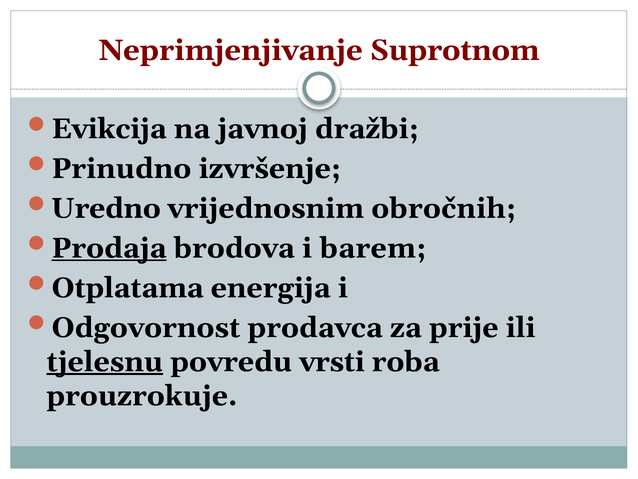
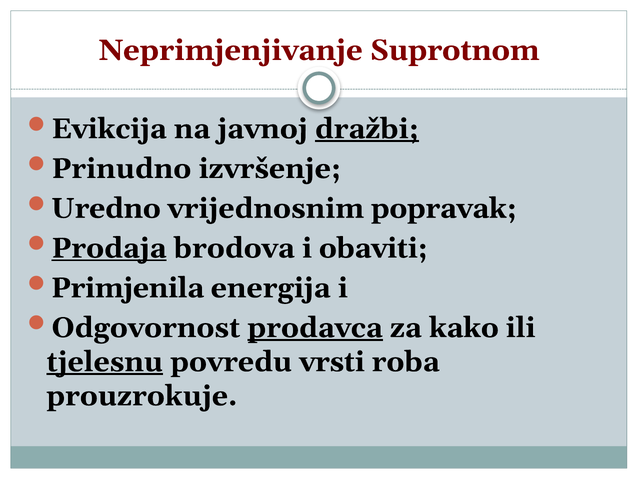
dražbi underline: none -> present (367, 129)
obročnih: obročnih -> popravak (444, 208)
barem: barem -> obaviti (373, 248)
Otplatama: Otplatama -> Primjenila (128, 288)
prodavca underline: none -> present (315, 327)
prije: prije -> kako (464, 327)
